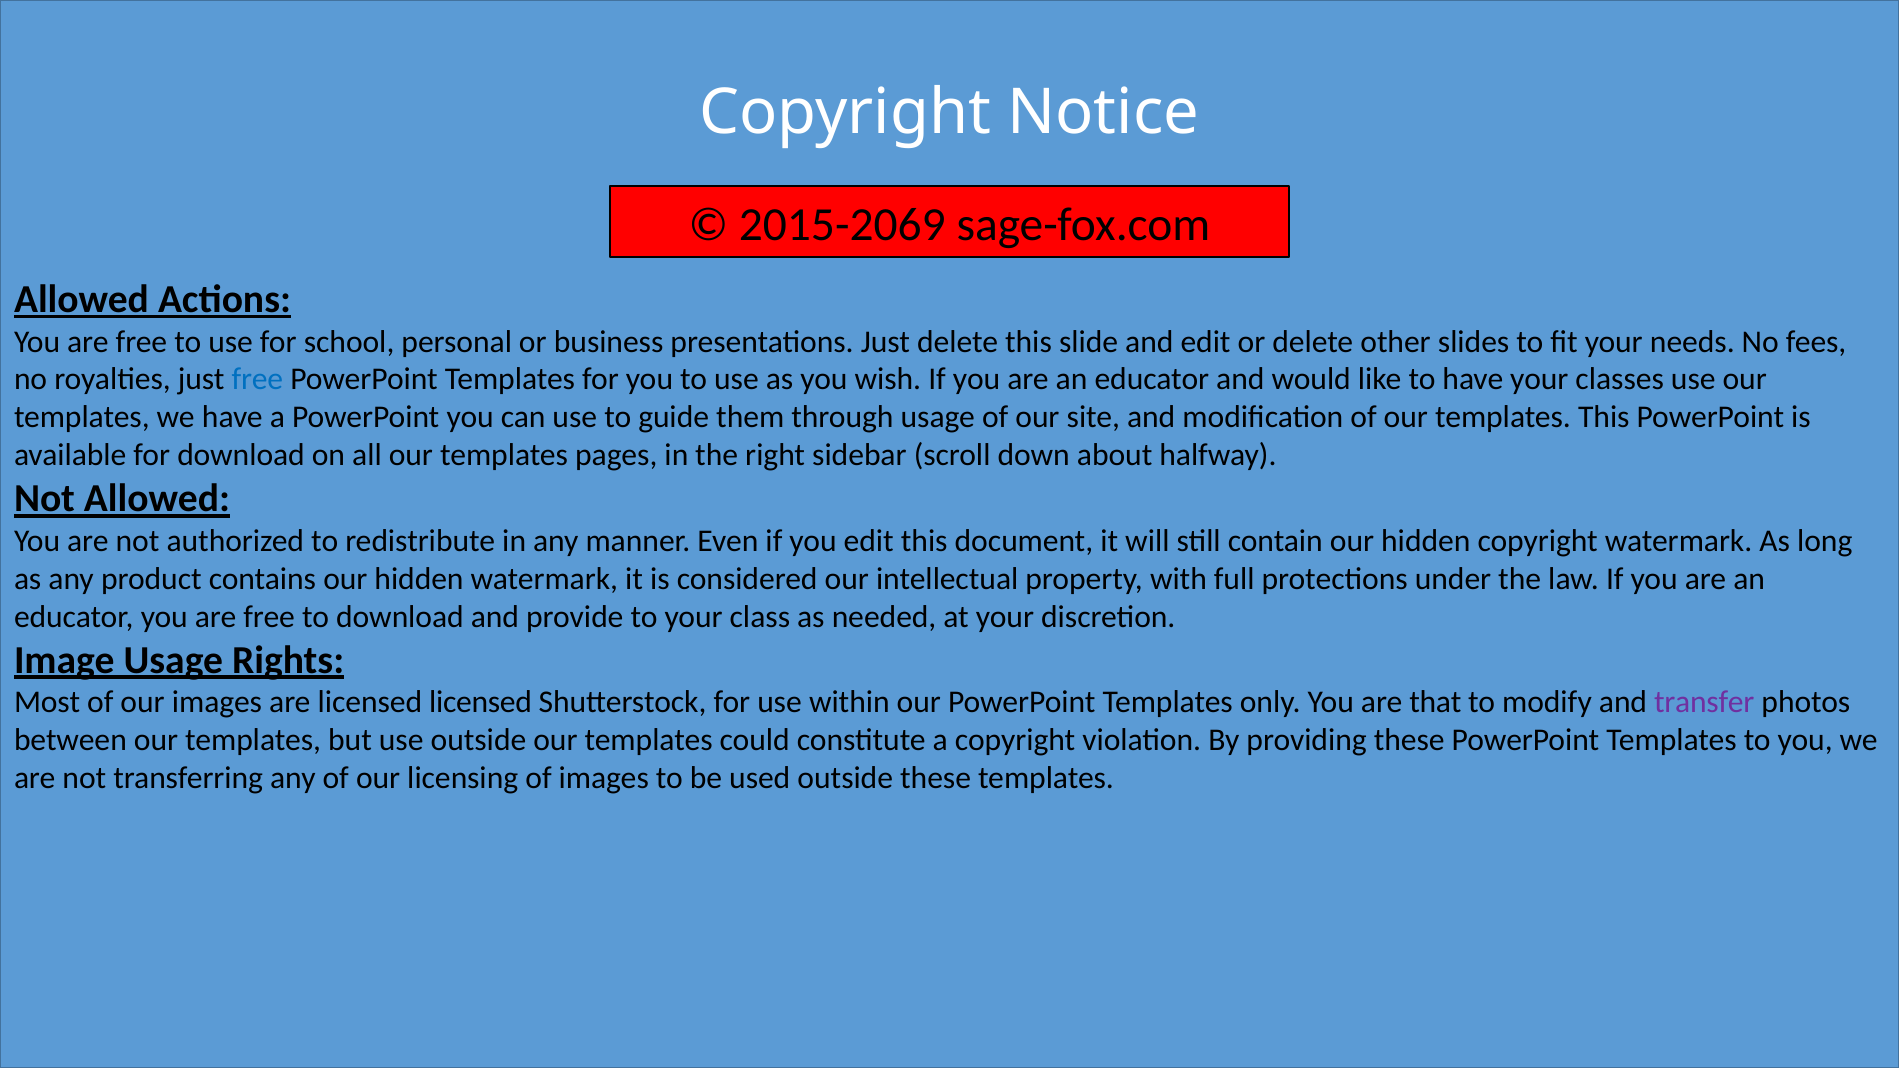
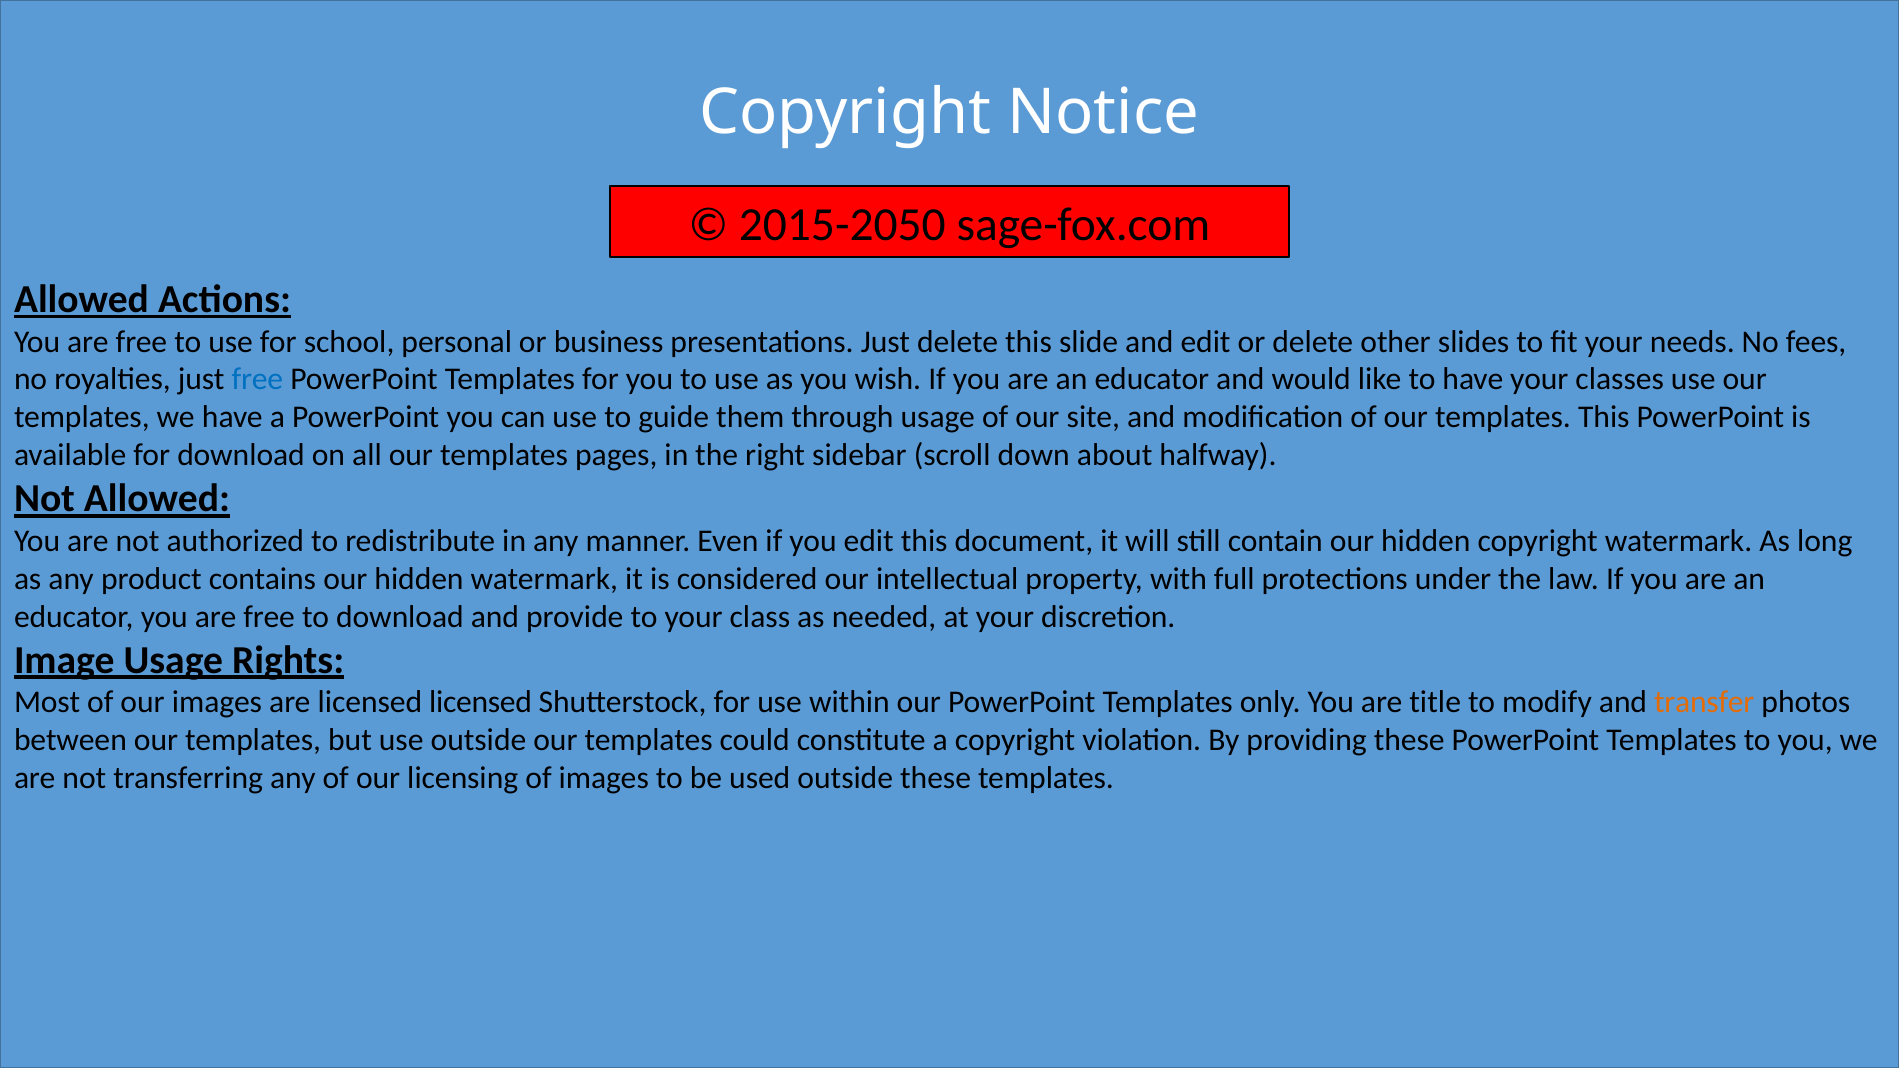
2015-2069: 2015-2069 -> 2015-2050 (842, 225)
that: that -> title (1435, 702)
transfer colour: purple -> orange (1704, 702)
